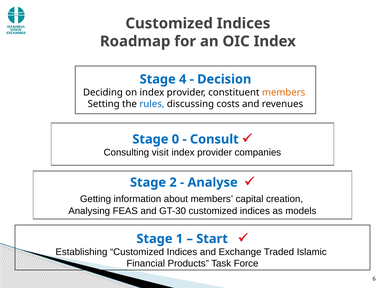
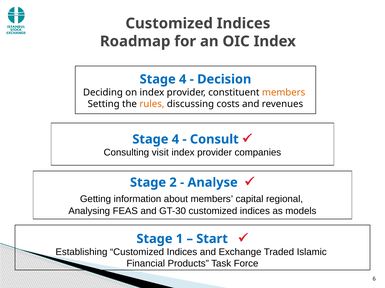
rules colour: blue -> orange (152, 104)
0: 0 -> 4 (175, 140)
creation: creation -> regional (285, 199)
